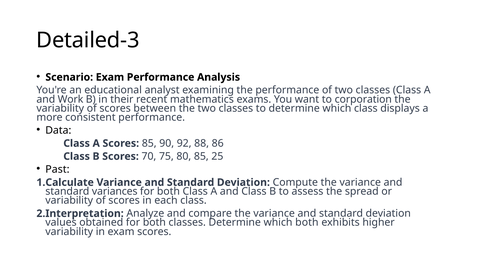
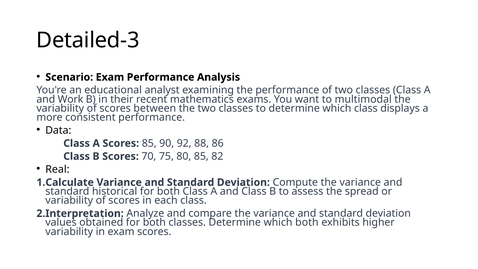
corporation: corporation -> multimodal (363, 99)
25: 25 -> 82 (217, 156)
Past: Past -> Real (57, 169)
variances: variances -> historical (115, 191)
